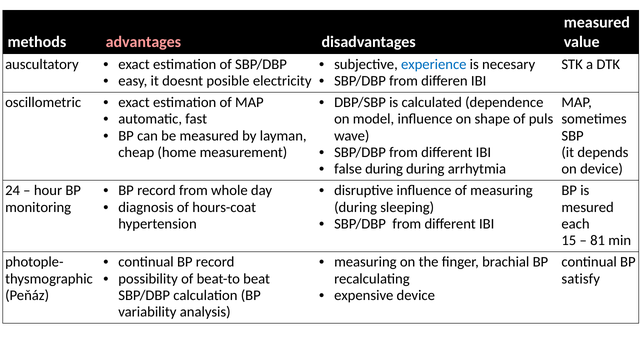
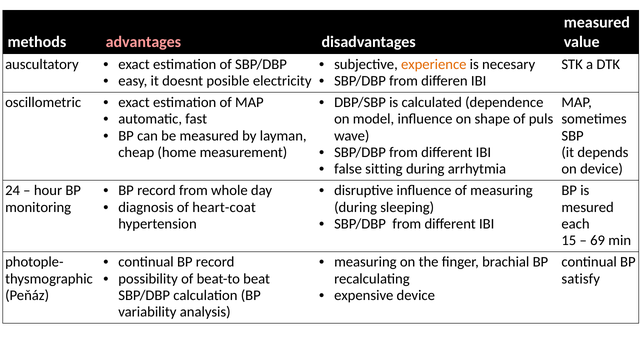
experience colour: blue -> orange (434, 64)
false during: during -> sitting (384, 169)
hours-coat: hours-coat -> heart-coat (224, 208)
81: 81 -> 69 (598, 241)
